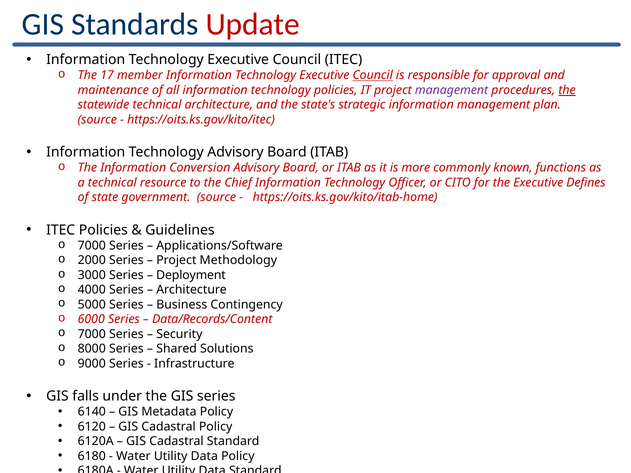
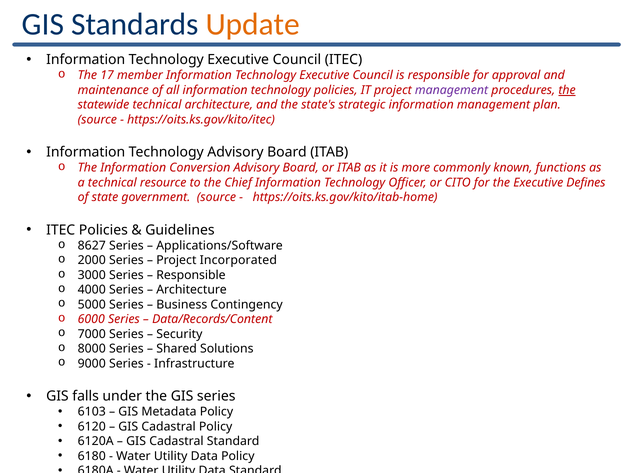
Update colour: red -> orange (253, 24)
Council underline: present -> none (373, 75)
7000: 7000 -> 8627 (92, 246)
Methodology: Methodology -> Incorporated (238, 261)
Deployment: Deployment -> Responsible (191, 275)
6140: 6140 -> 6103 (92, 412)
